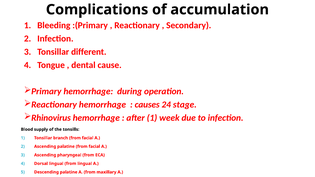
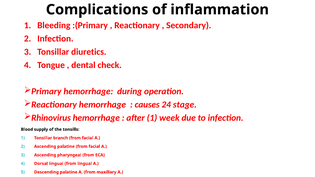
accumulation: accumulation -> inflammation (220, 10)
different: different -> diuretics (89, 52)
cause: cause -> check (110, 65)
